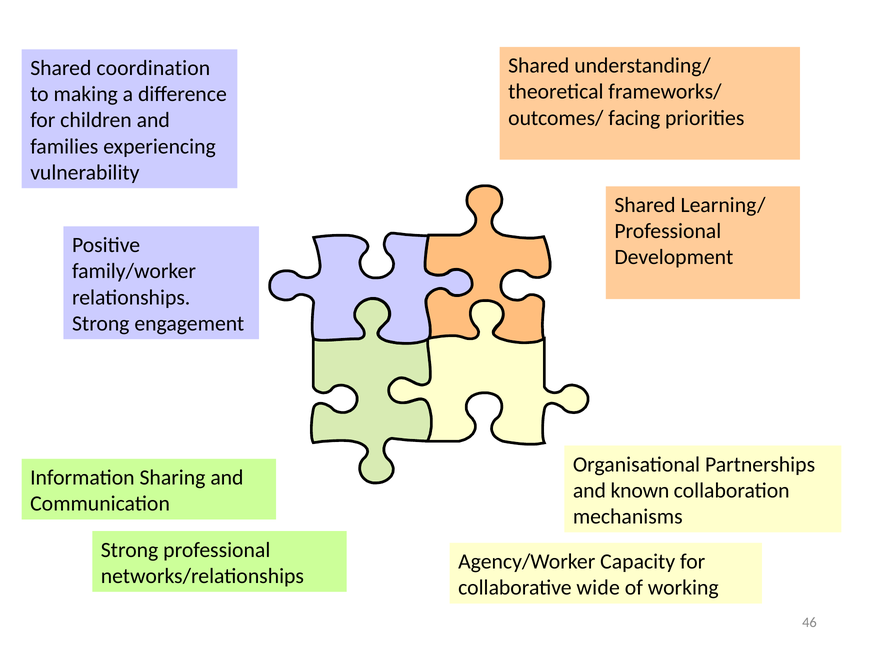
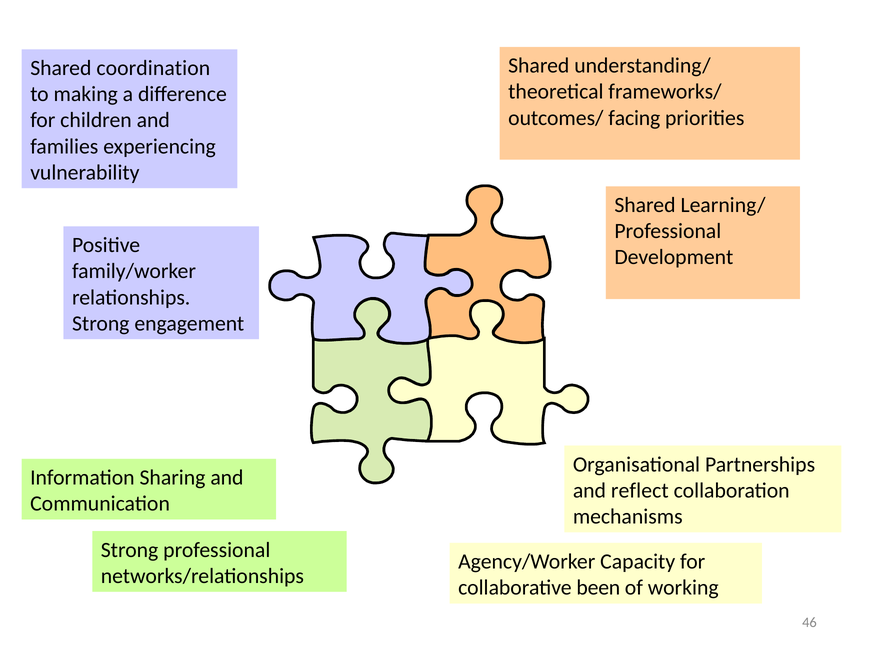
known: known -> reflect (640, 490)
wide: wide -> been (598, 588)
